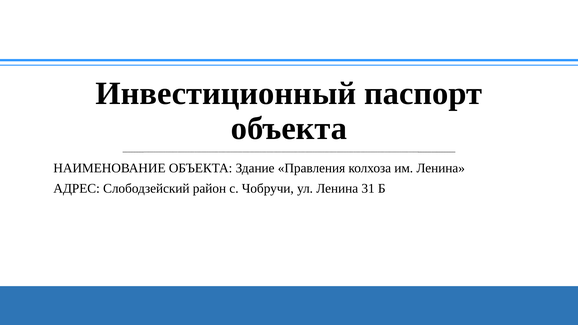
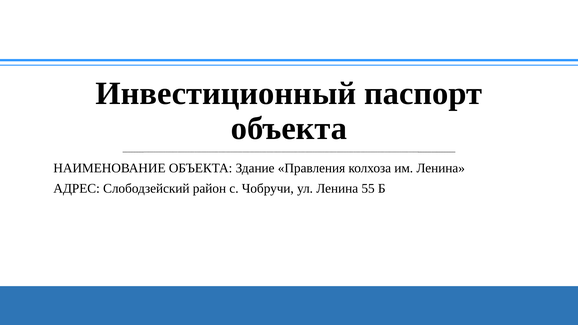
31: 31 -> 55 (368, 188)
